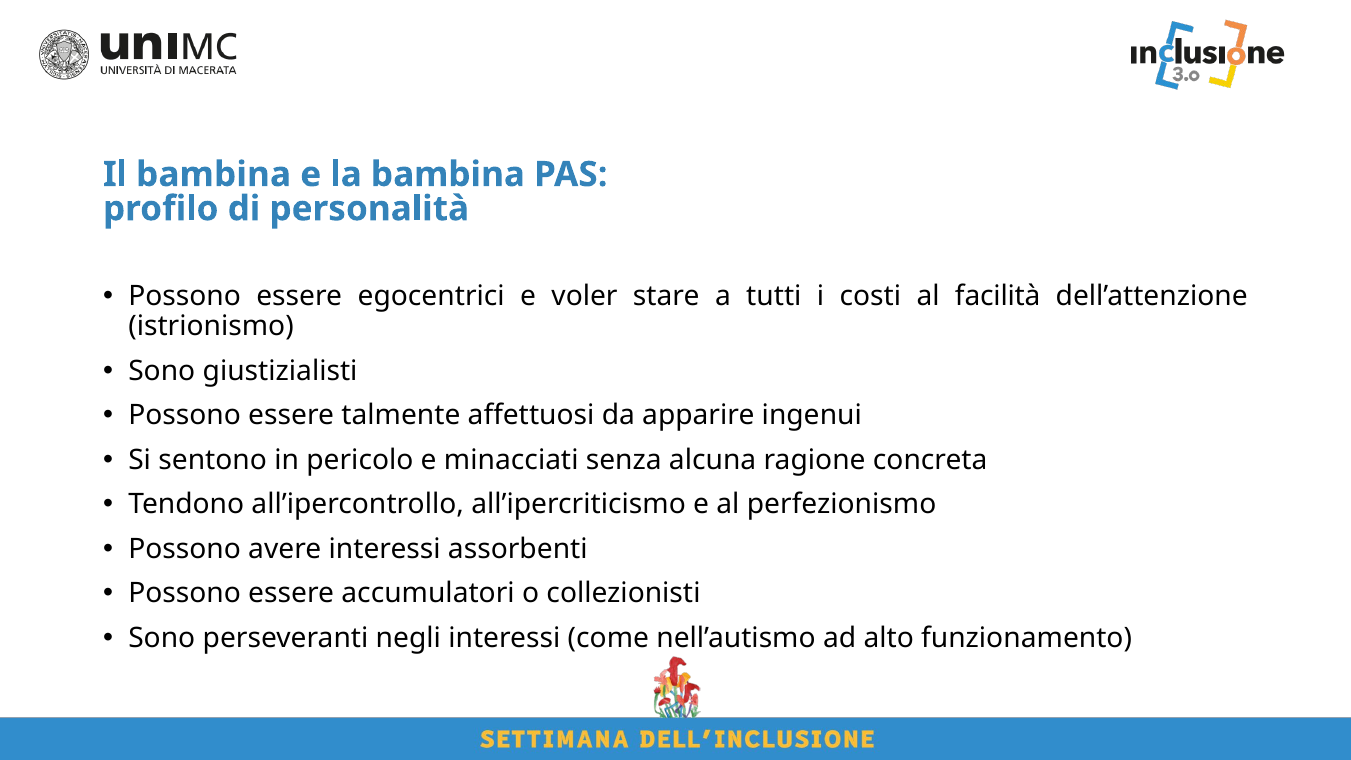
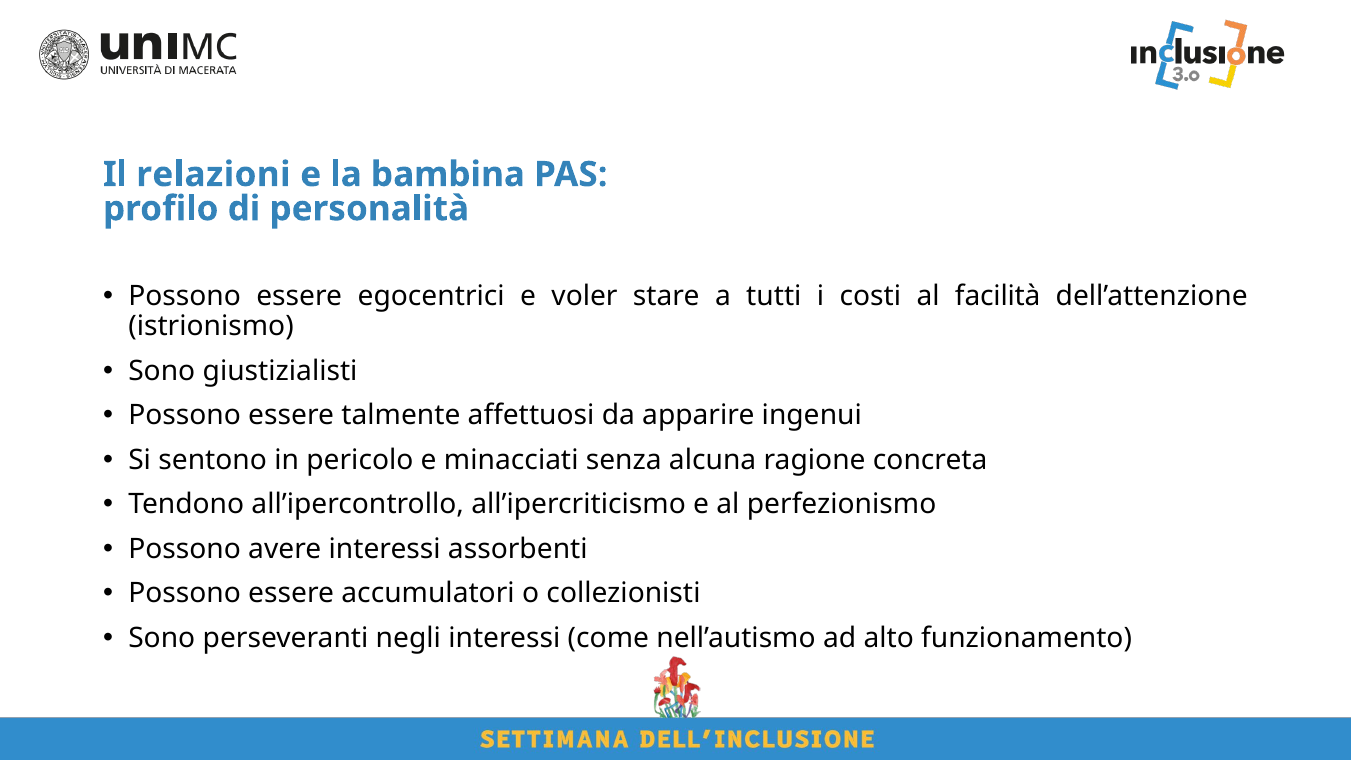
Il bambina: bambina -> relazioni (213, 174)
